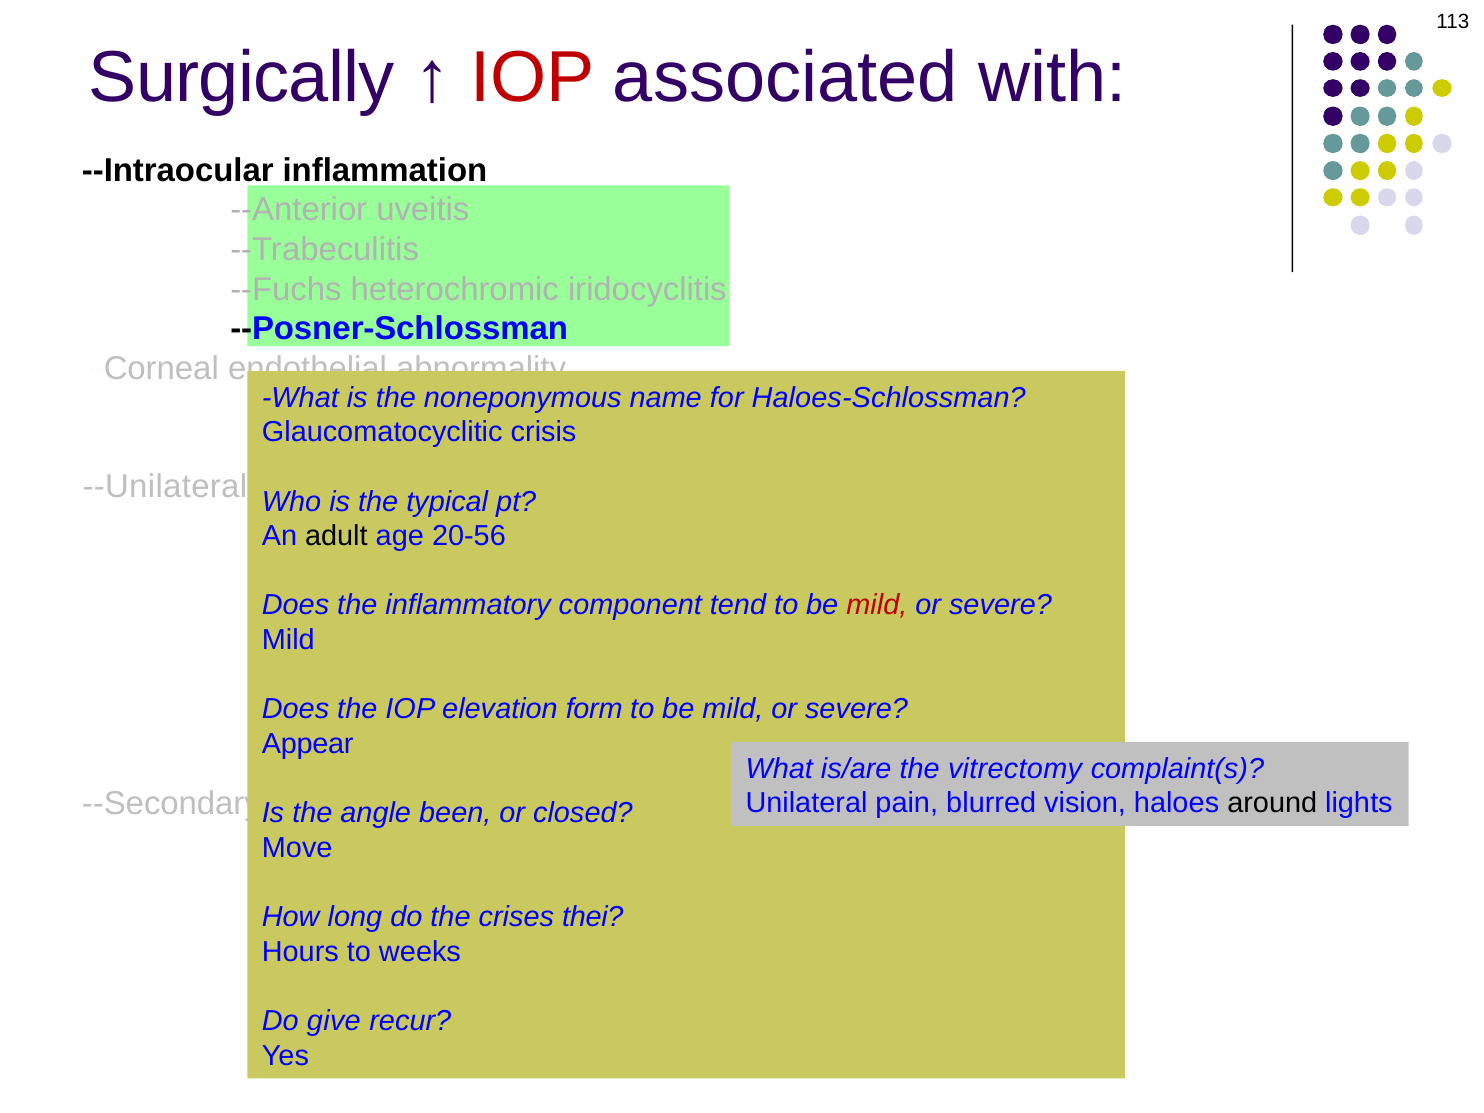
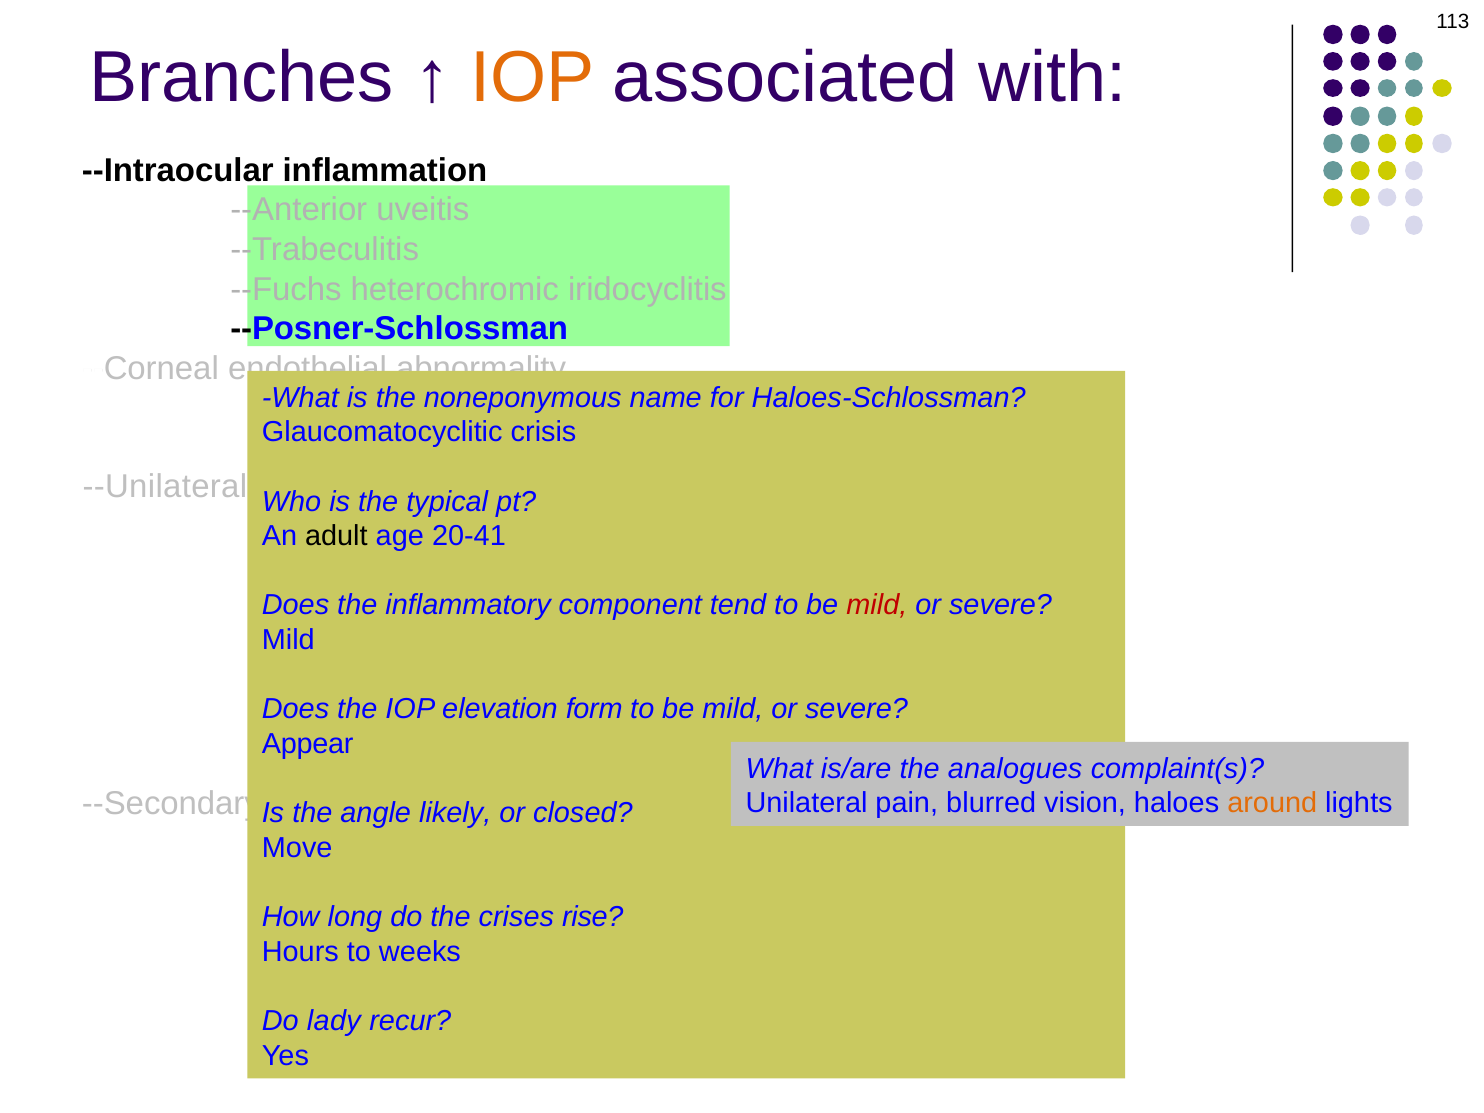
Surgically: Surgically -> Branches (241, 78)
IOP colour: red -> orange (532, 78)
20-56: 20-56 -> 20-41 (469, 536)
vitrectomy: vitrectomy -> analogues (1015, 769)
around colour: black -> orange (1272, 803)
been: been -> likely (455, 813)
thei: thei -> rise (593, 917)
give: give -> lady (334, 1021)
